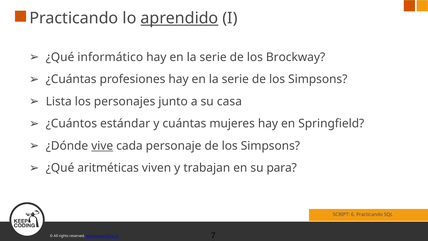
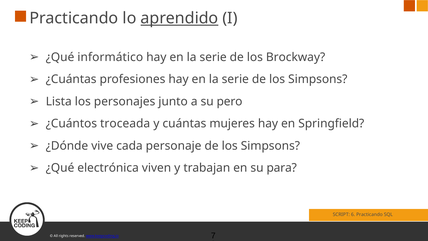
casa: casa -> pero (230, 101)
estándar: estándar -> troceada (125, 124)
vive underline: present -> none (102, 146)
aritméticas: aritméticas -> electrónica (108, 168)
